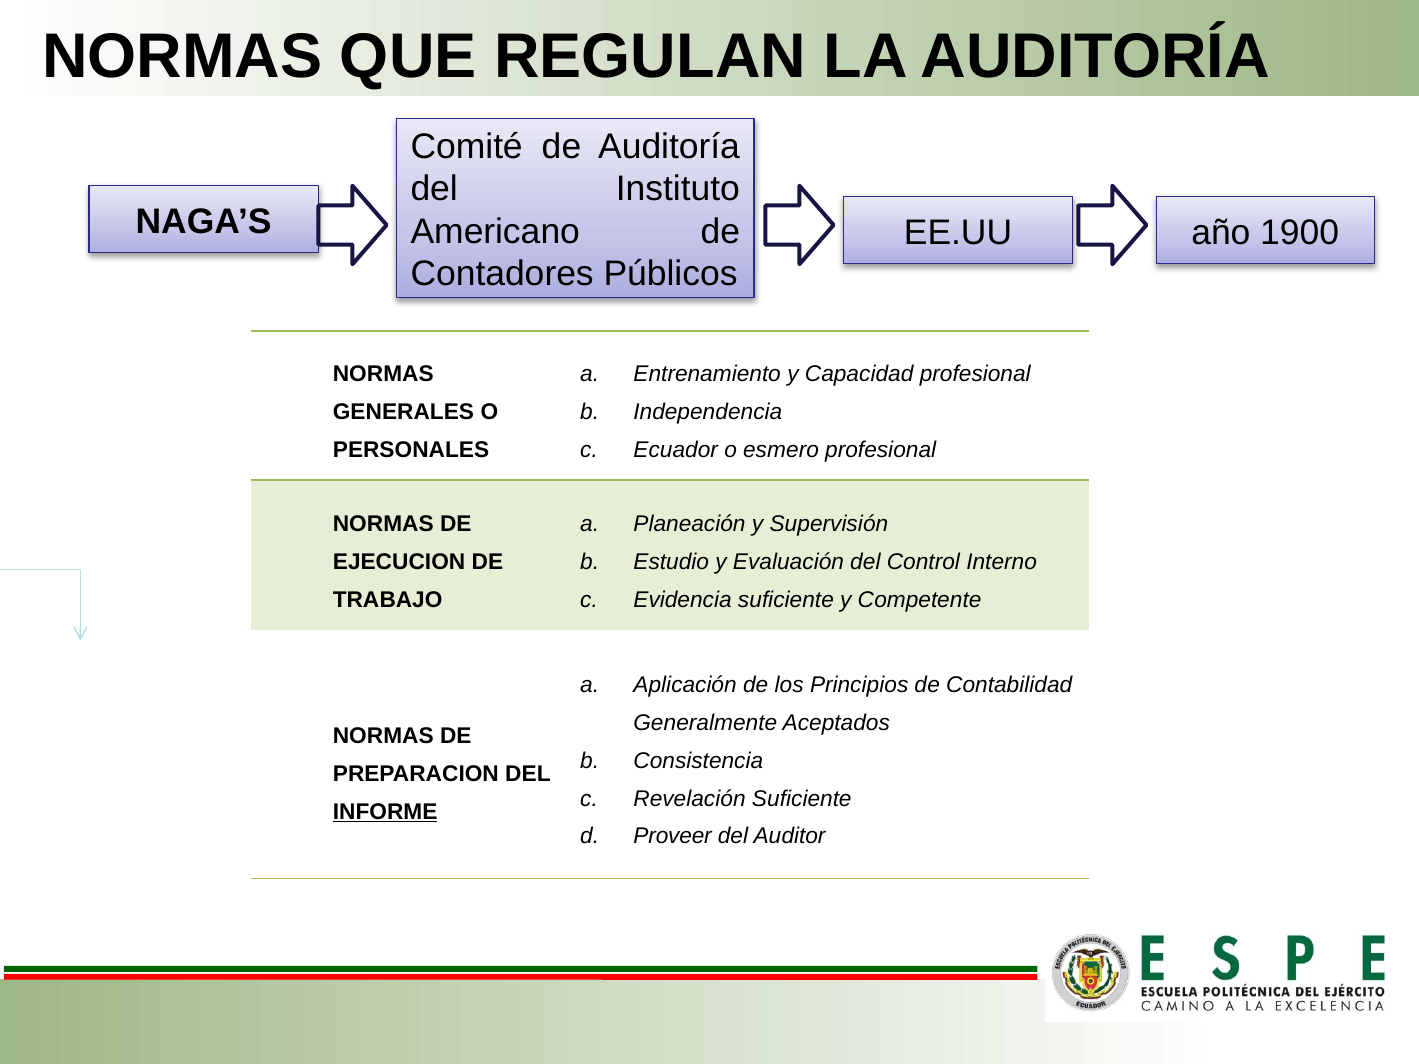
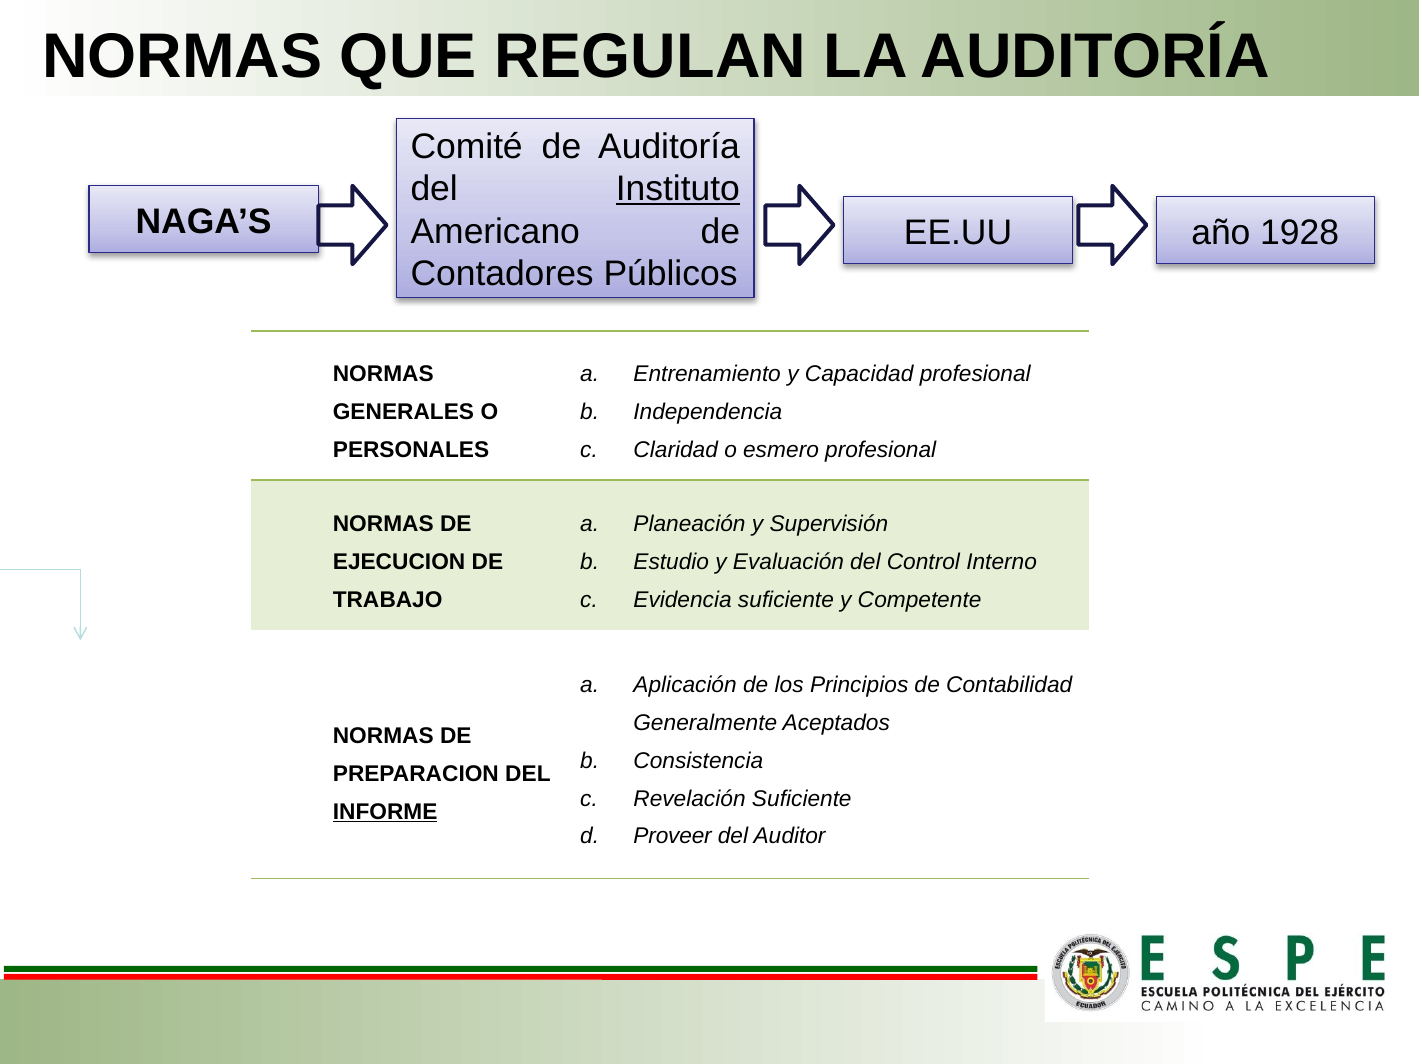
Instituto underline: none -> present (678, 189)
1900: 1900 -> 1928 (1300, 233)
Ecuador: Ecuador -> Claridad (676, 450)
